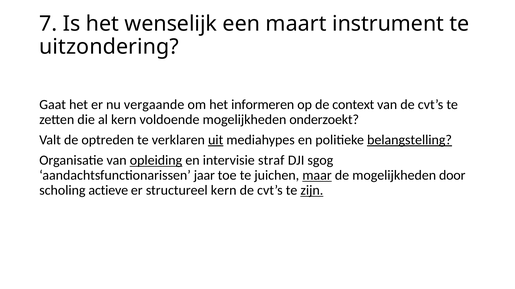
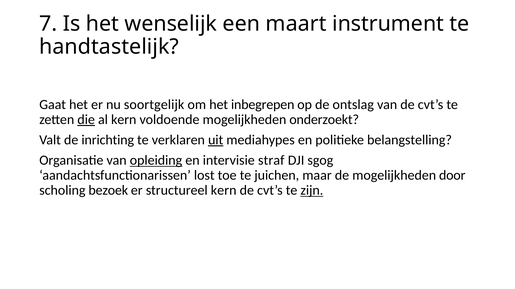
uitzondering: uitzondering -> handtastelijk (109, 47)
vergaande: vergaande -> soortgelijk (154, 105)
informeren: informeren -> inbegrepen (263, 105)
context: context -> ontslag (353, 105)
die underline: none -> present (86, 120)
optreden: optreden -> inrichting (108, 140)
belangstelling underline: present -> none (410, 140)
jaar: jaar -> lost (204, 176)
maar underline: present -> none (317, 176)
actieve: actieve -> bezoek (108, 191)
